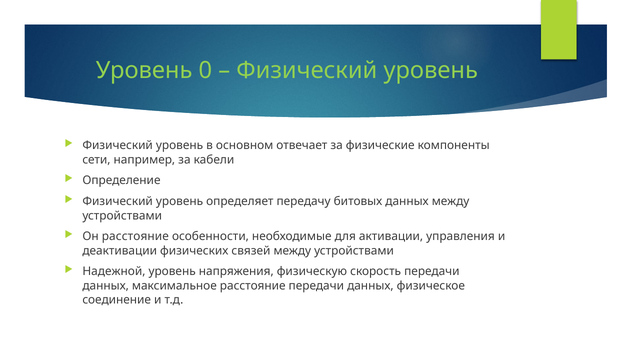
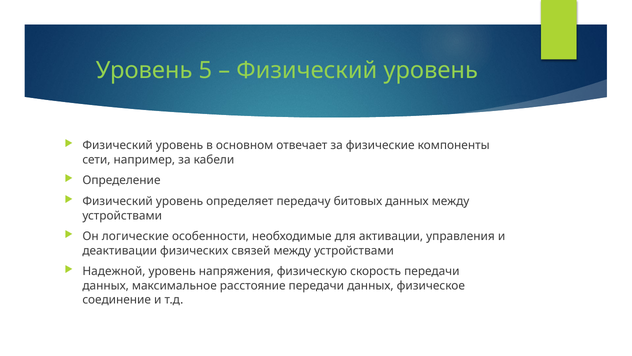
0: 0 -> 5 (205, 70)
Он расстояние: расстояние -> логические (135, 236)
